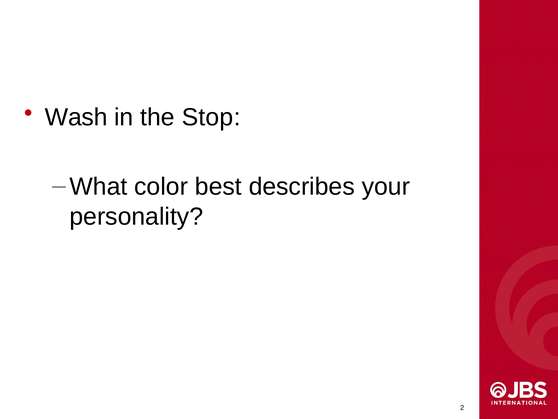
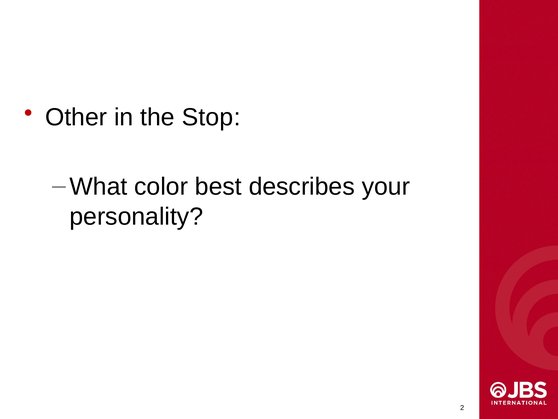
Wash: Wash -> Other (76, 117)
